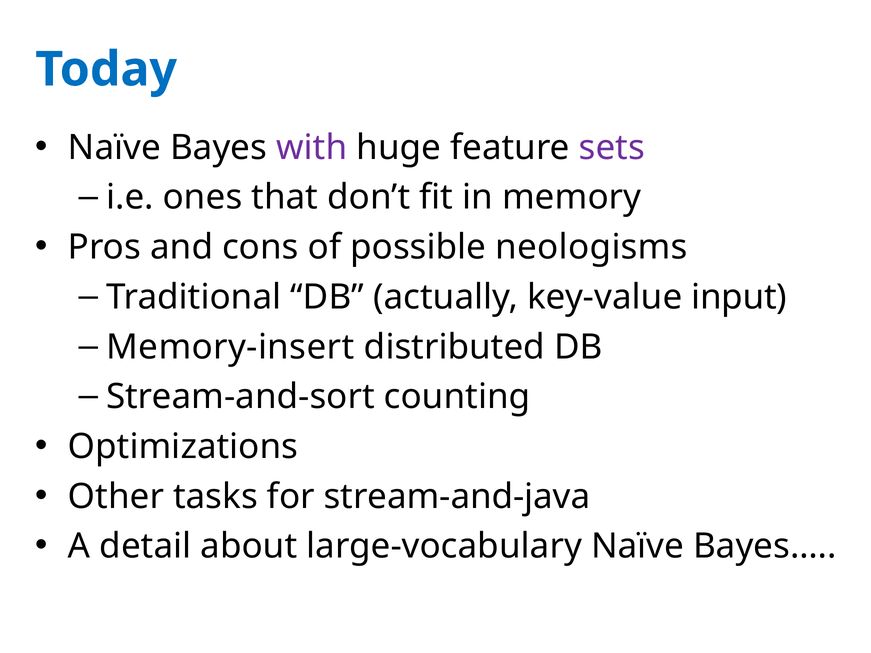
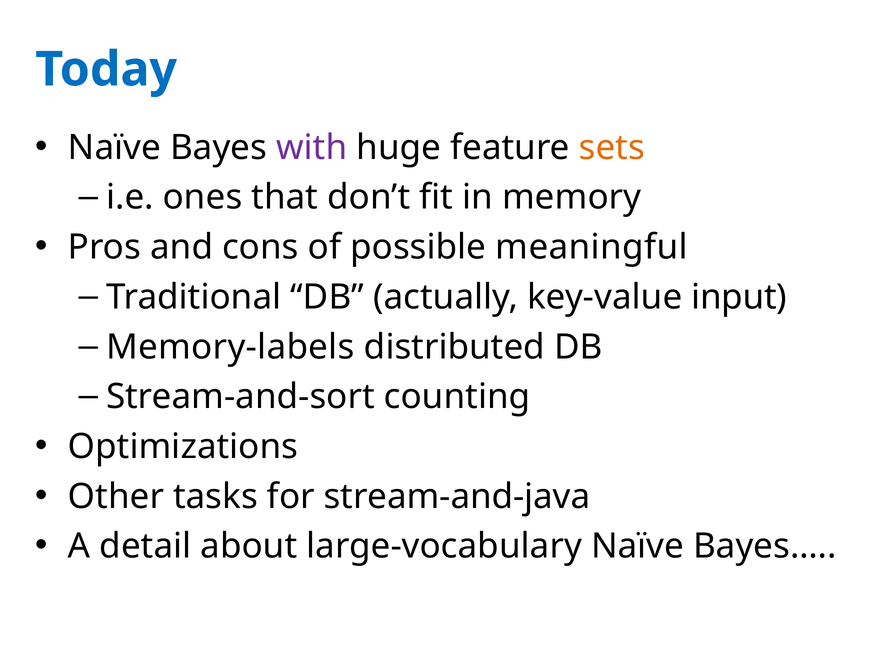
sets colour: purple -> orange (612, 148)
neologisms: neologisms -> meaningful (592, 247)
Memory-insert: Memory-insert -> Memory-labels (230, 347)
